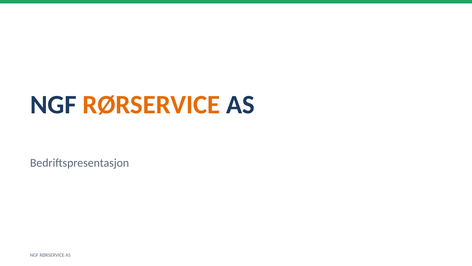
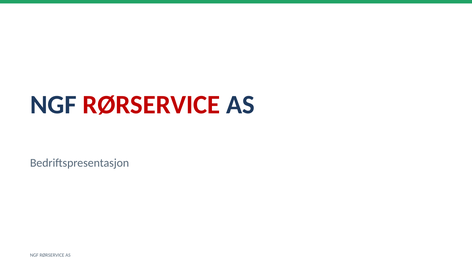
RØRSERVICE colour: orange -> red (151, 105)
